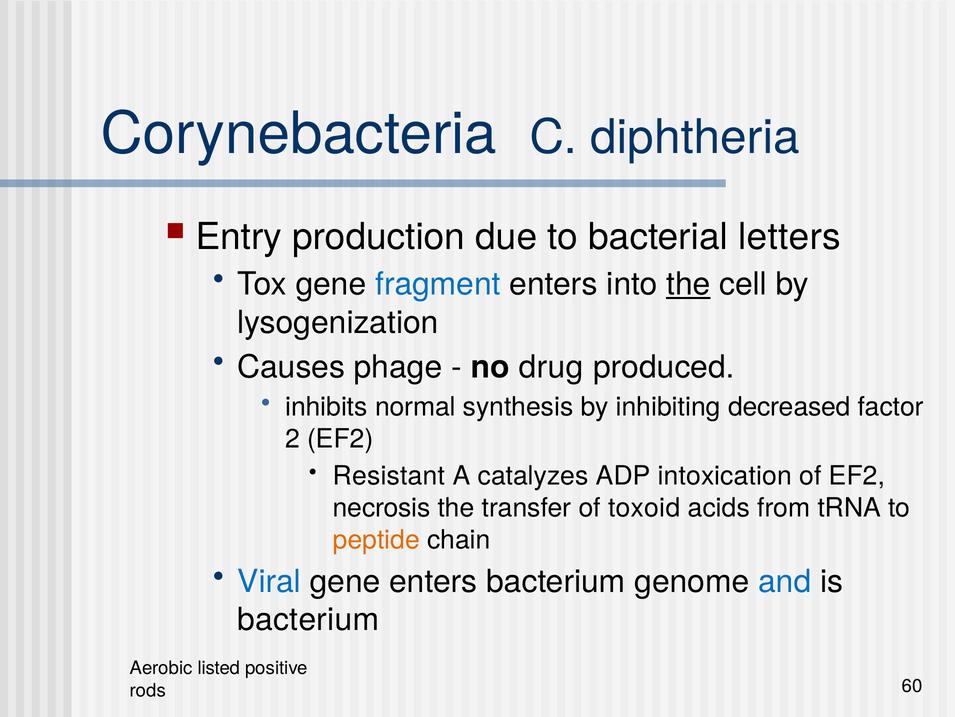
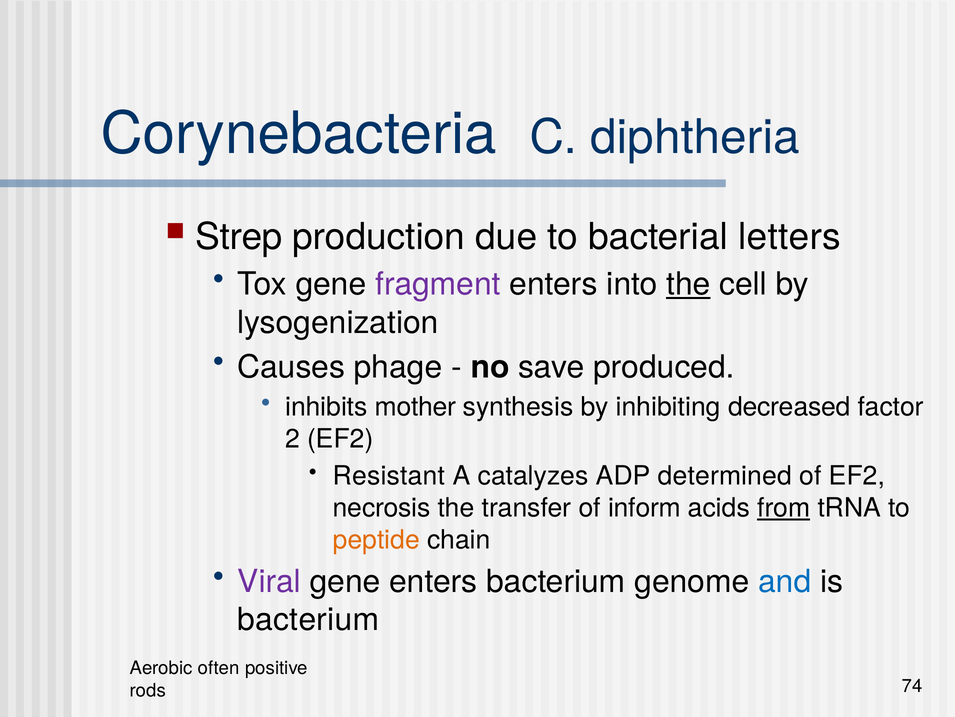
Entry: Entry -> Strep (239, 237)
fragment colour: blue -> purple (438, 284)
drug: drug -> save (551, 367)
normal: normal -> mother (415, 407)
intoxication: intoxication -> determined (725, 476)
toxoid: toxoid -> inform (644, 508)
from underline: none -> present (784, 508)
Viral colour: blue -> purple (269, 581)
listed: listed -> often (219, 667)
60: 60 -> 74 (912, 685)
